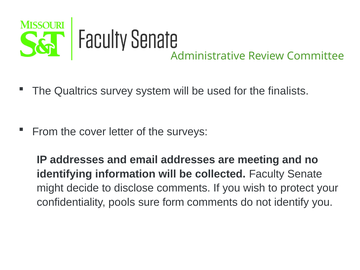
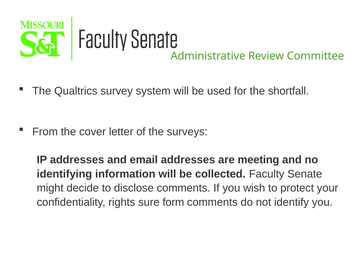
finalists: finalists -> shortfall (288, 91)
pools: pools -> rights (122, 202)
